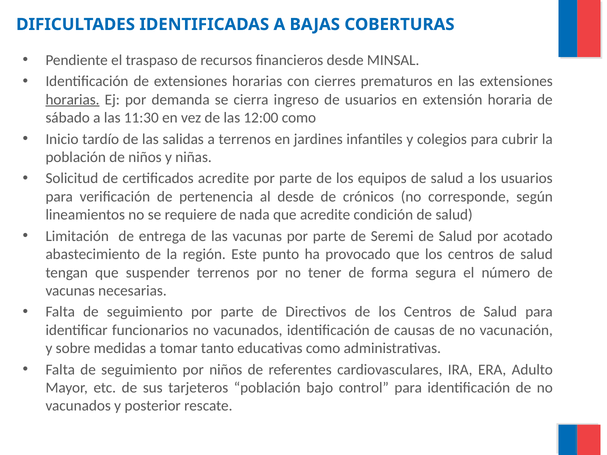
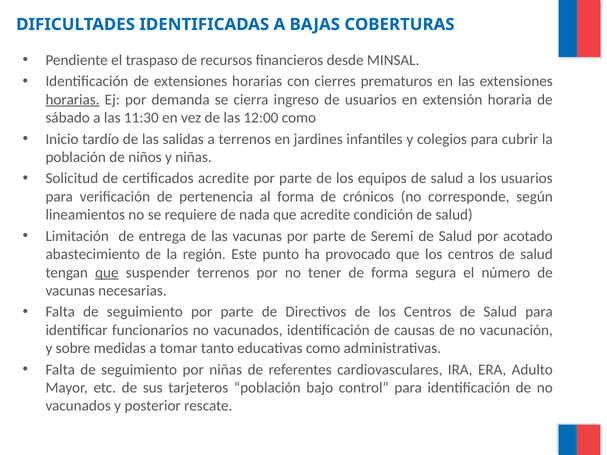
al desde: desde -> forma (296, 197)
que underline: none -> present (107, 273)
por niños: niños -> niñas (226, 370)
